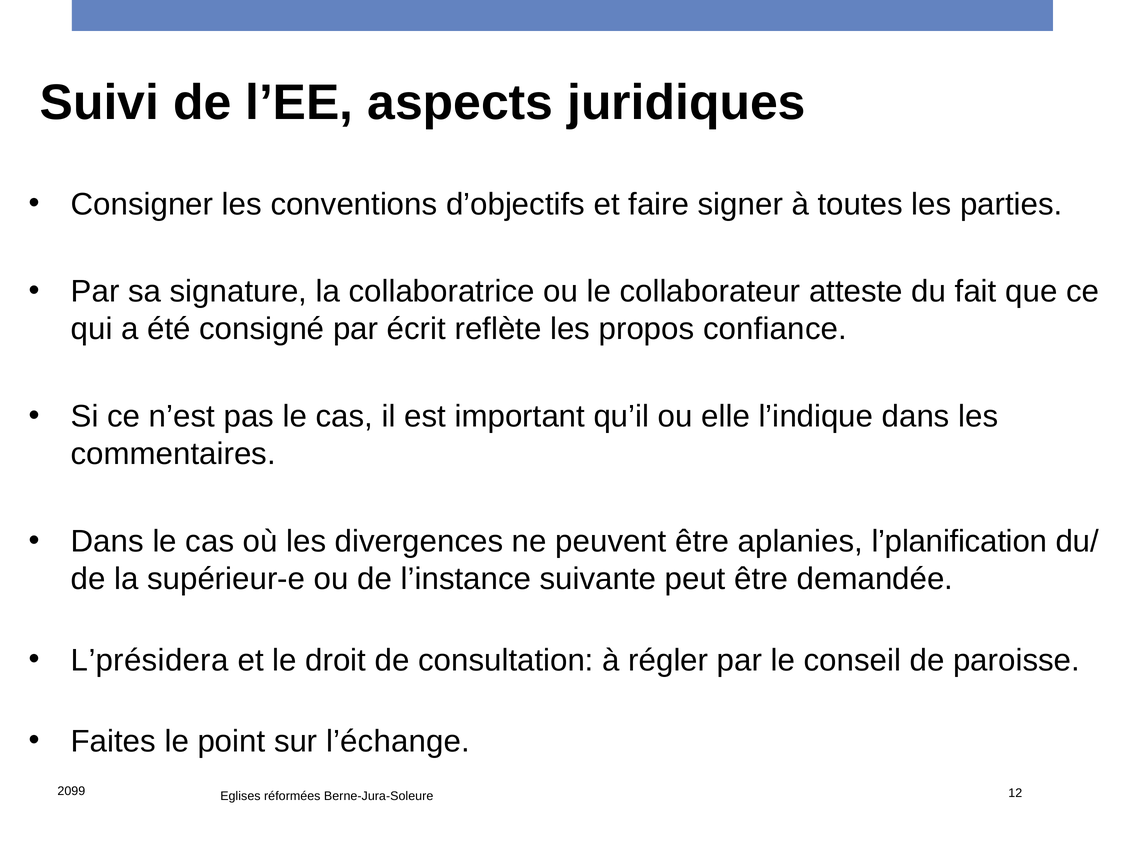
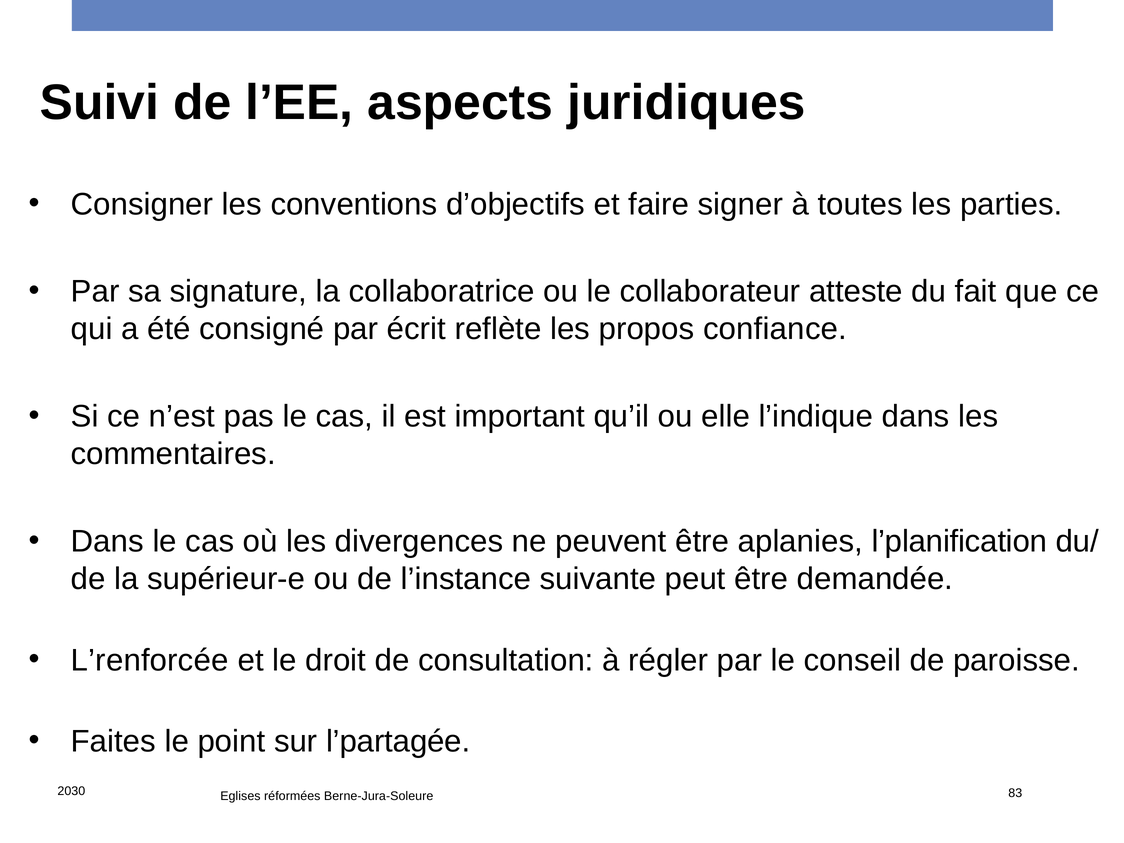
L’présidera: L’présidera -> L’renforcée (150, 660)
l’échange: l’échange -> l’partagée (398, 741)
2099: 2099 -> 2030 (71, 791)
12: 12 -> 83 (1015, 793)
